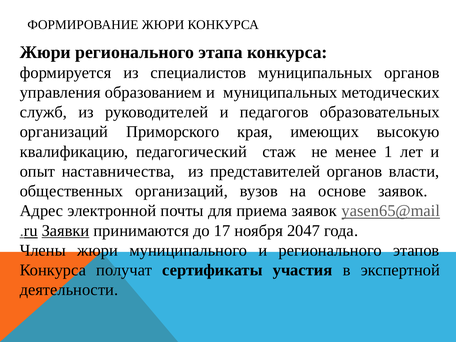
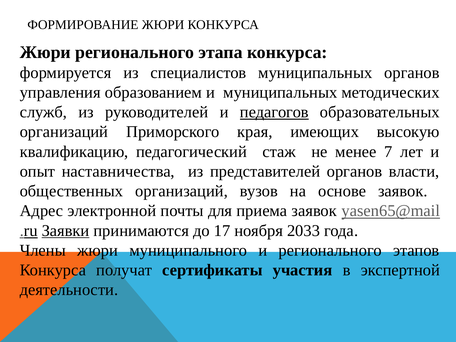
педагогов underline: none -> present (274, 112)
1: 1 -> 7 (388, 152)
2047: 2047 -> 2033 (304, 231)
